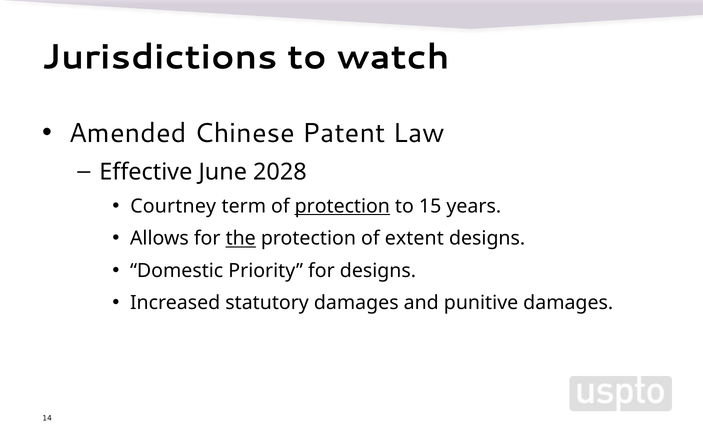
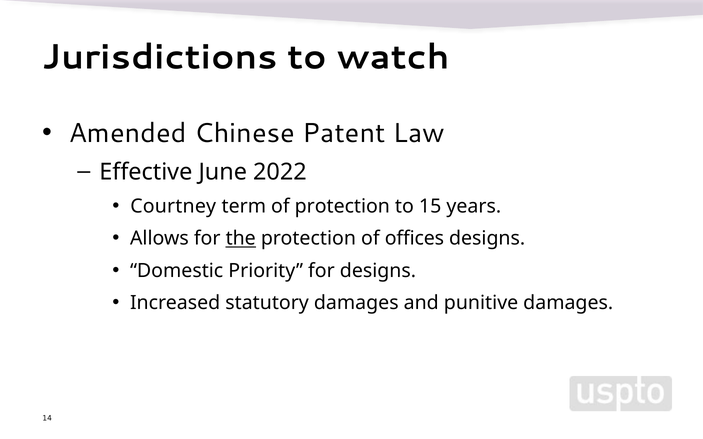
2028: 2028 -> 2022 (280, 172)
protection underline: present -> none (342, 206)
extent: extent -> offices (414, 239)
